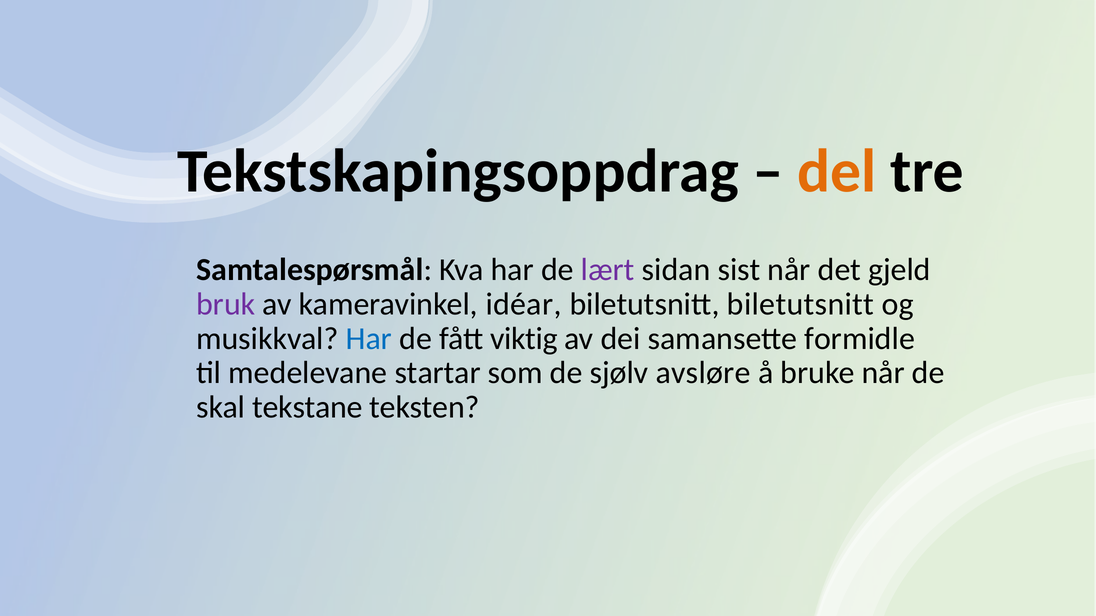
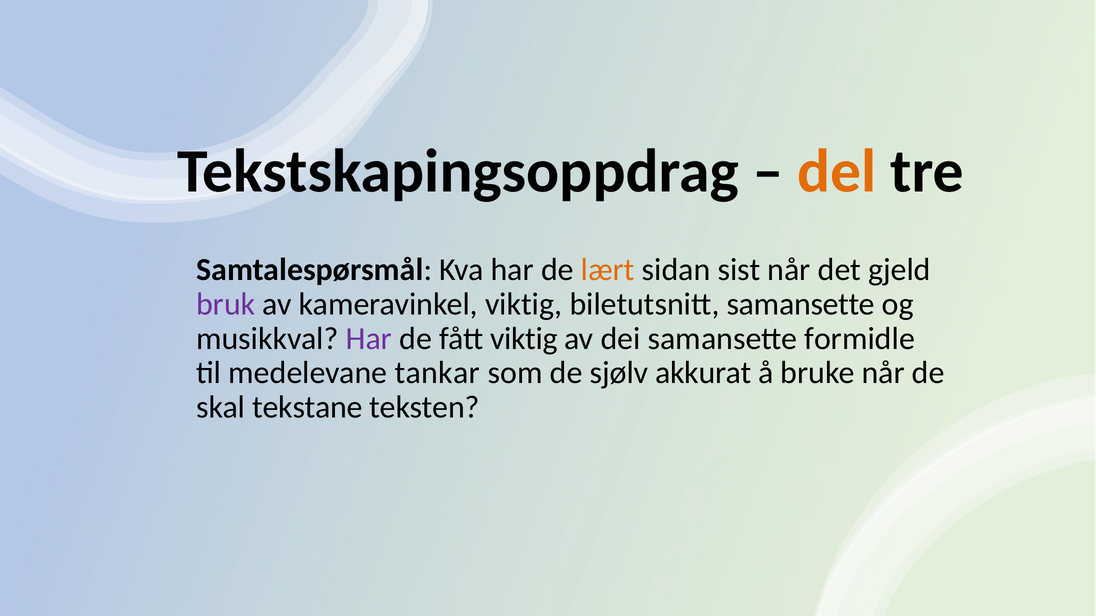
lært colour: purple -> orange (608, 270)
kameravinkel idéar: idéar -> viktig (524, 304)
biletutsnitt biletutsnitt: biletutsnitt -> samansette (801, 304)
Har colour: blue -> purple (369, 339)
startar: startar -> tankar (437, 373)
avsløre: avsløre -> akkurat (703, 373)
